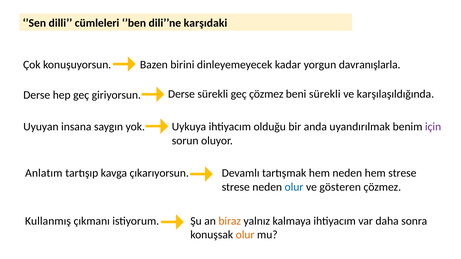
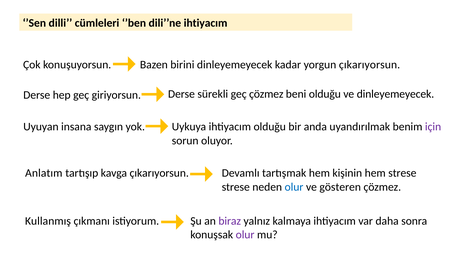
dili’’ne karşıdaki: karşıdaki -> ihtiyacım (206, 23)
yorgun davranışlarla: davranışlarla -> çıkarıyorsun (370, 65)
beni sürekli: sürekli -> olduğu (325, 94)
ve karşılaşıldığında: karşılaşıldığında -> dinleyemeyecek (395, 94)
hem neden: neden -> kişinin (347, 173)
biraz colour: orange -> purple (230, 221)
olur colour: orange -> purple (245, 235)
